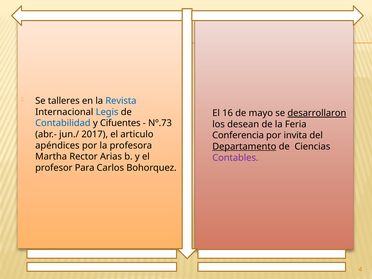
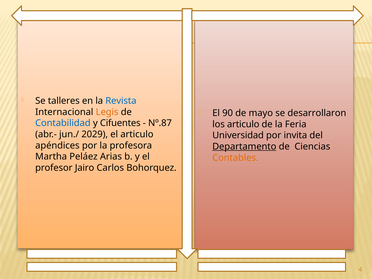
Legis colour: blue -> orange (107, 112)
16: 16 -> 90 (228, 113)
desarrollaron underline: present -> none (317, 113)
Nº.73: Nº.73 -> Nº.87 (160, 123)
los desean: desean -> articulo (243, 124)
2017: 2017 -> 2029 (95, 134)
Conferencia: Conferencia -> Universidad (238, 135)
Rector: Rector -> Peláez (84, 157)
Contables colour: purple -> orange (235, 158)
Para: Para -> Jairo (85, 168)
